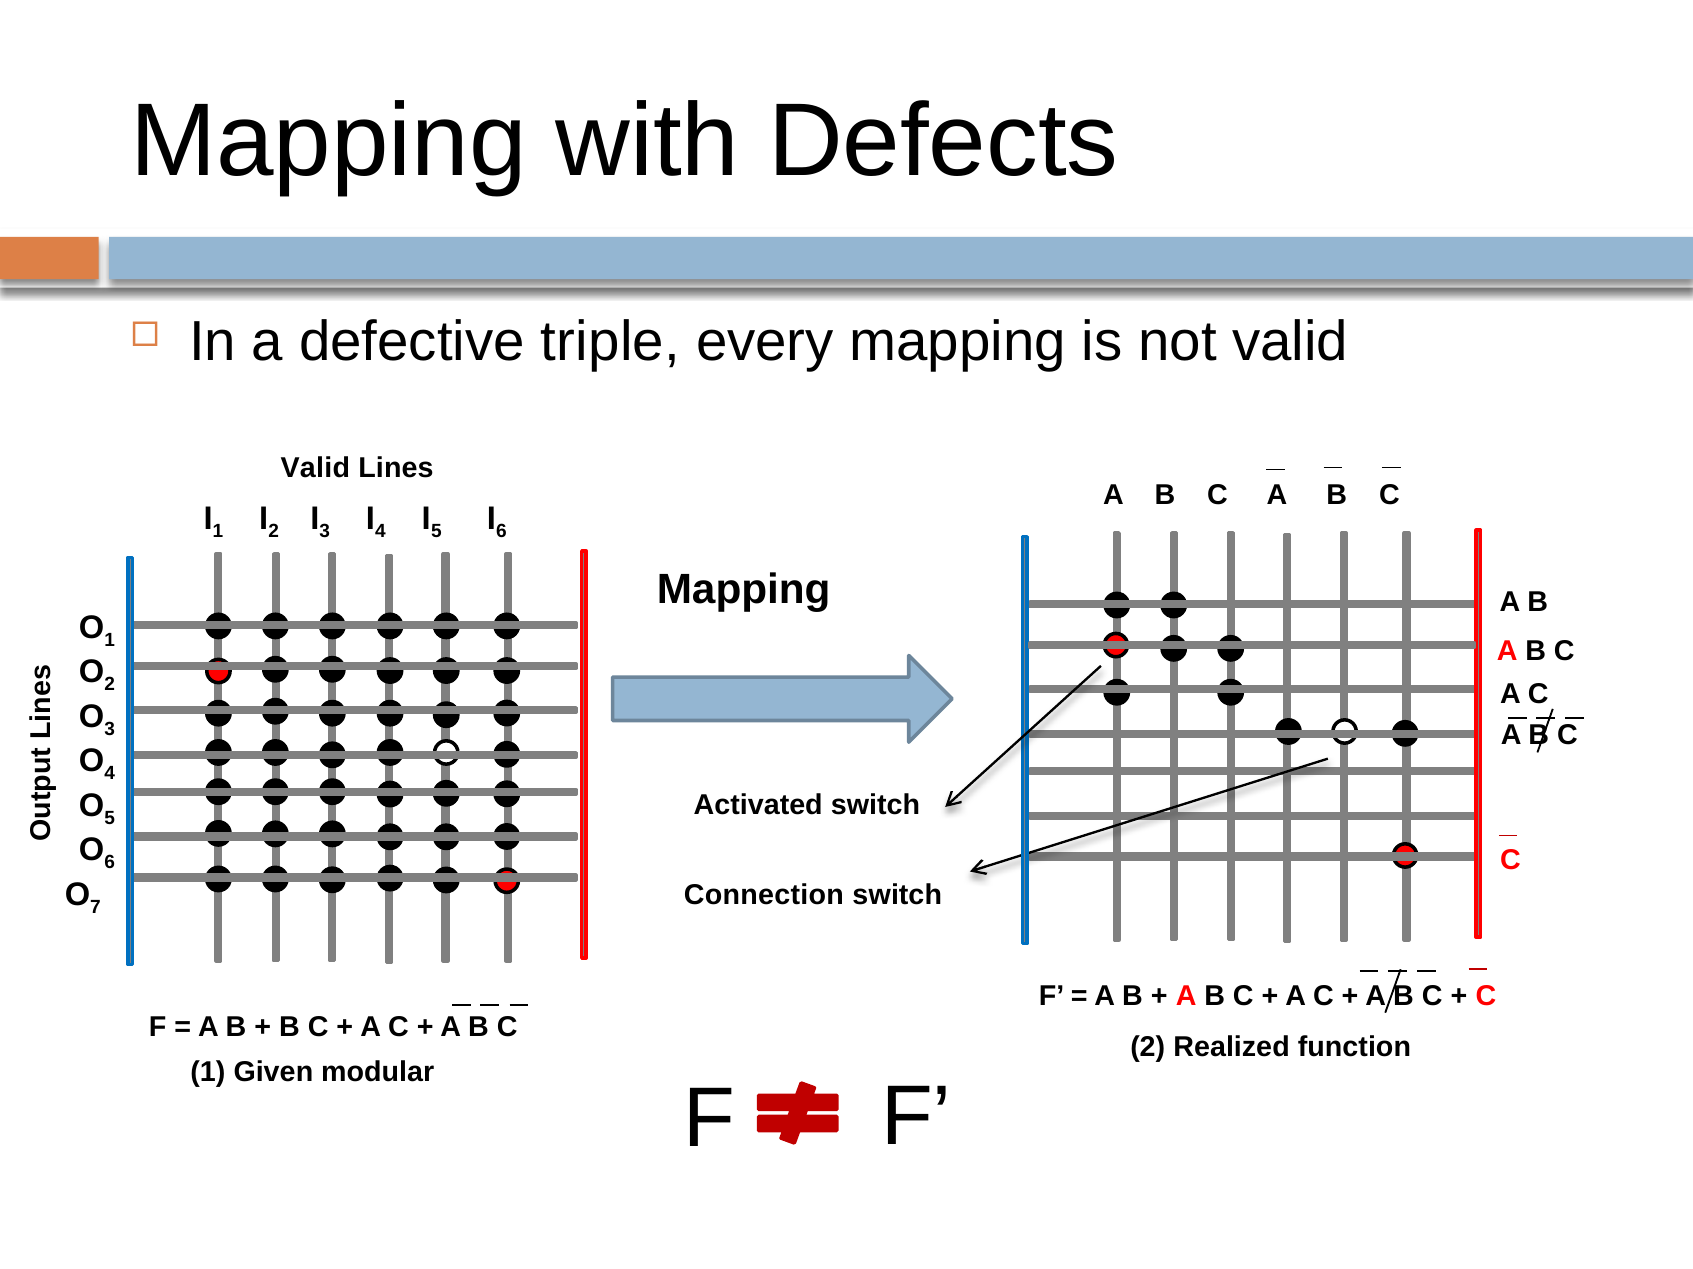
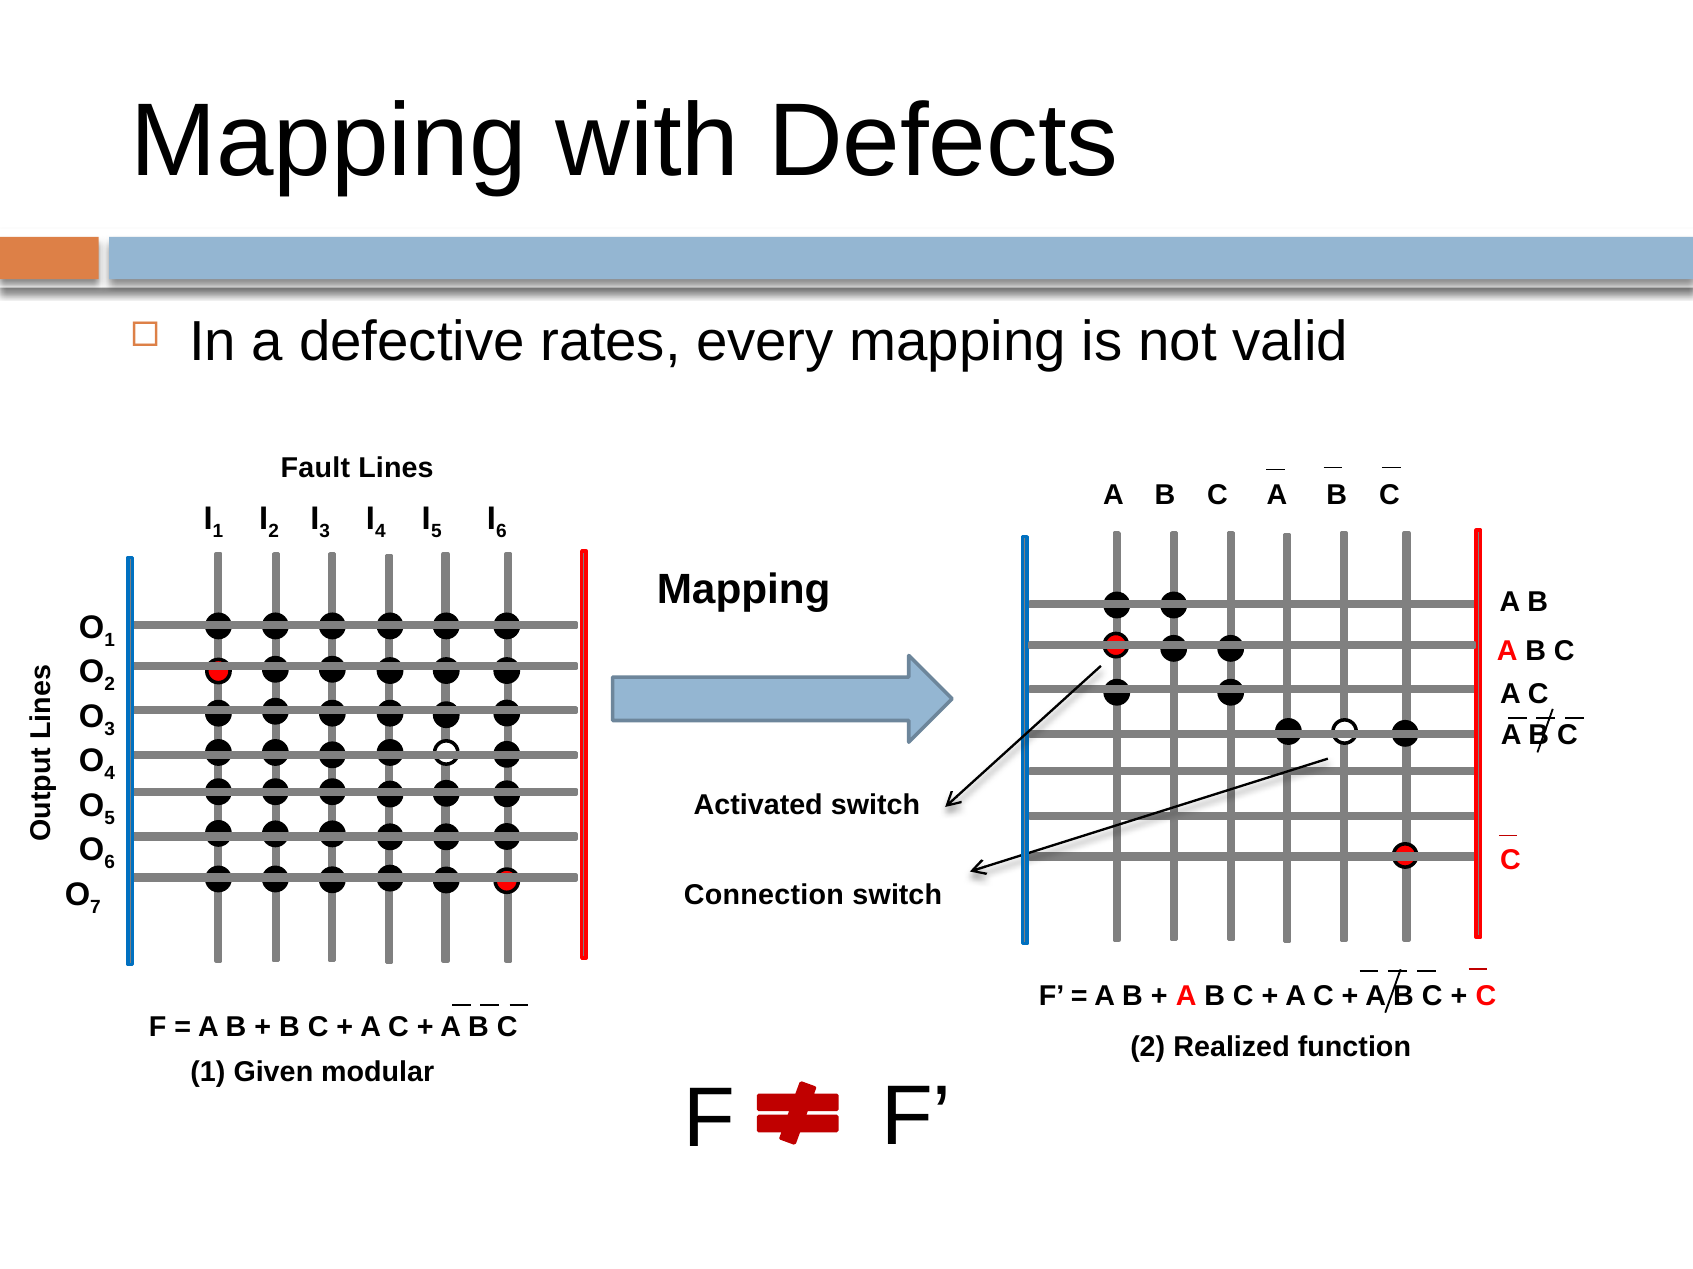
triple: triple -> rates (611, 342)
Valid: Valid -> Fault (315, 468)
